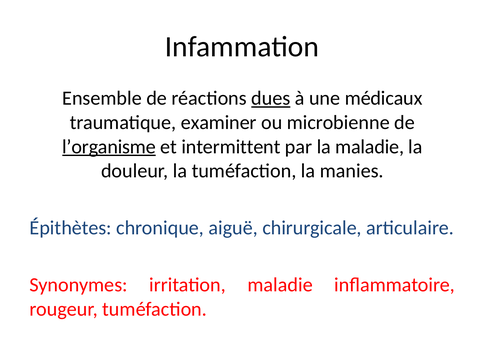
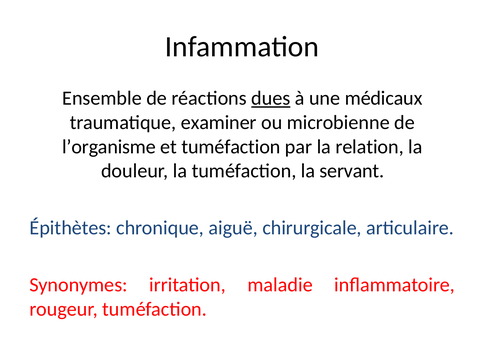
l’organisme underline: present -> none (109, 147)
et intermittent: intermittent -> tuméfaction (231, 147)
la maladie: maladie -> relation (370, 147)
manies: manies -> servant (352, 171)
